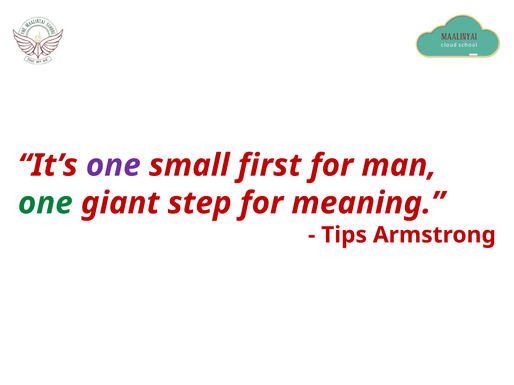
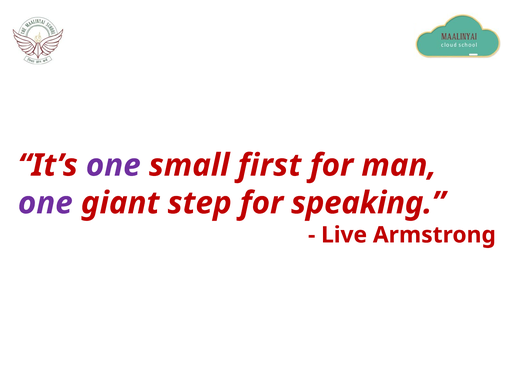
one colour: green -> purple (45, 203)
meaning: meaning -> speaking (368, 203)
Tips: Tips -> Live (344, 235)
